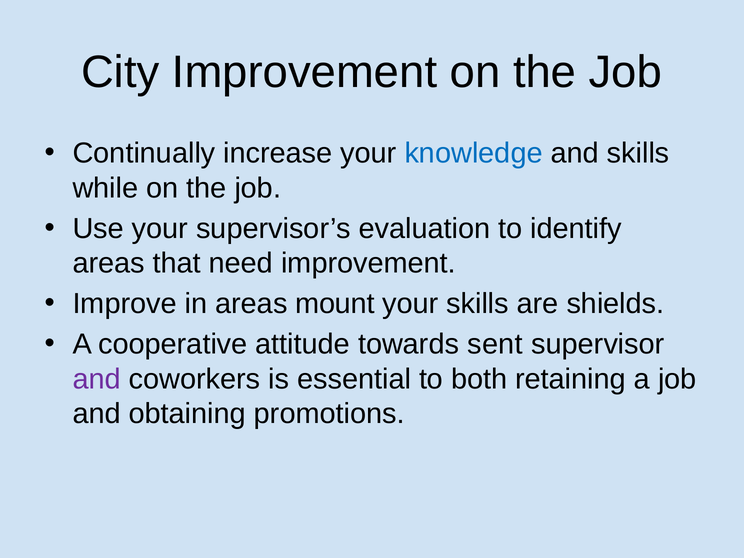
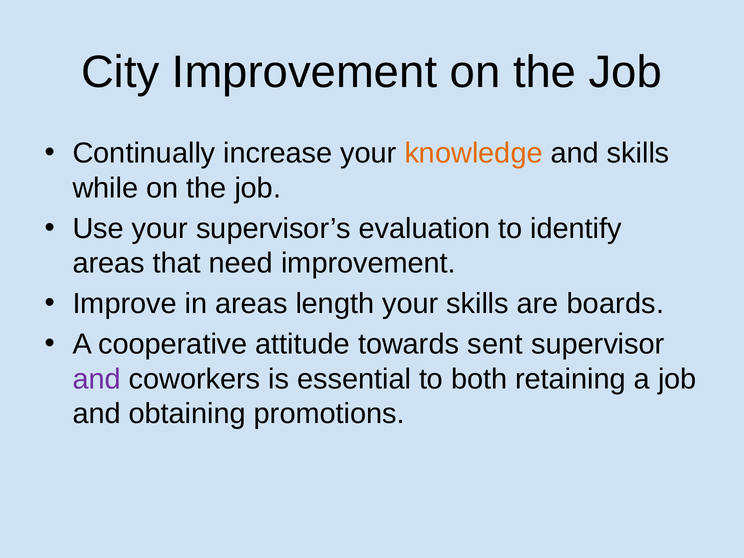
knowledge colour: blue -> orange (474, 153)
mount: mount -> length (335, 304)
shields: shields -> boards (615, 304)
